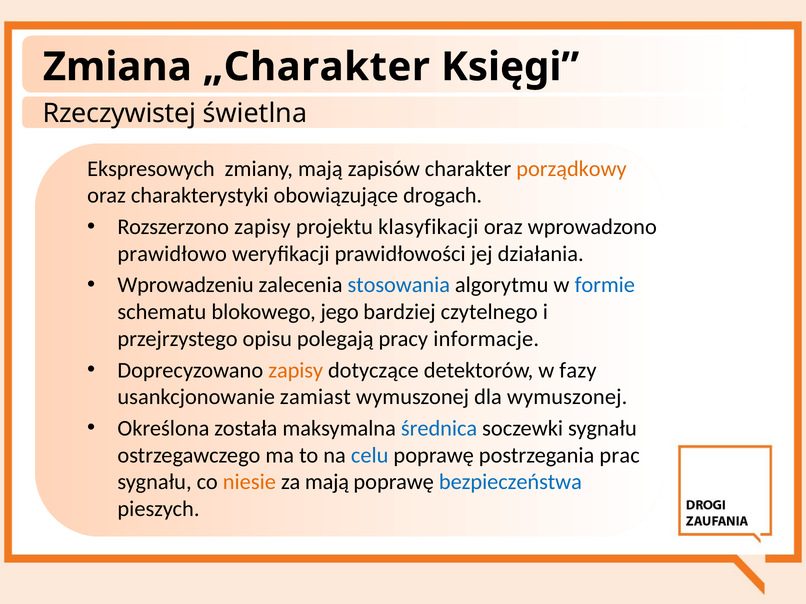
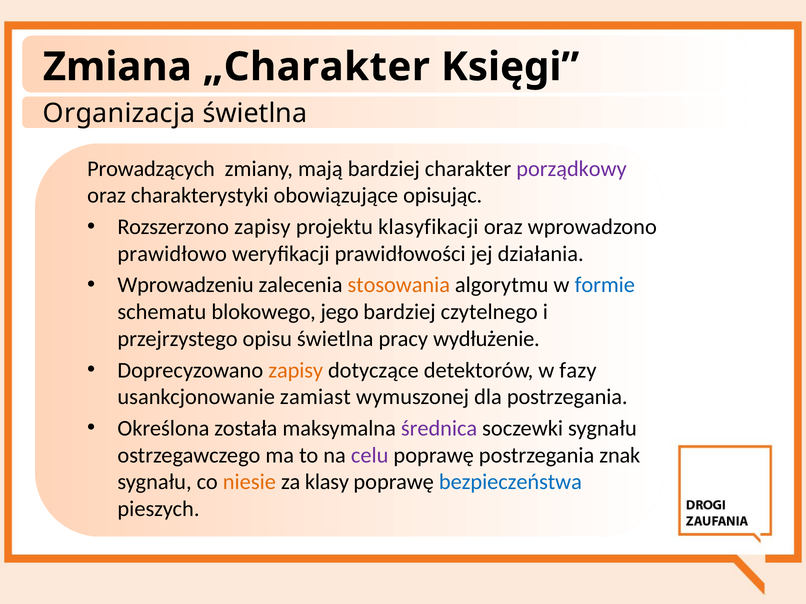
Rzeczywistej: Rzeczywistej -> Organizacja (119, 114)
Ekspresowych: Ekspresowych -> Prowadzących (151, 169)
mają zapisów: zapisów -> bardziej (384, 169)
porządkowy colour: orange -> purple (571, 169)
drogach: drogach -> opisując (443, 196)
stosowania colour: blue -> orange (399, 285)
opisu polegają: polegają -> świetlna (335, 339)
informacje: informacje -> wydłużenie (486, 339)
dla wymuszonej: wymuszonej -> postrzegania (567, 397)
średnica colour: blue -> purple (439, 429)
celu colour: blue -> purple (370, 456)
prac: prac -> znak (620, 456)
za mają: mają -> klasy (327, 482)
